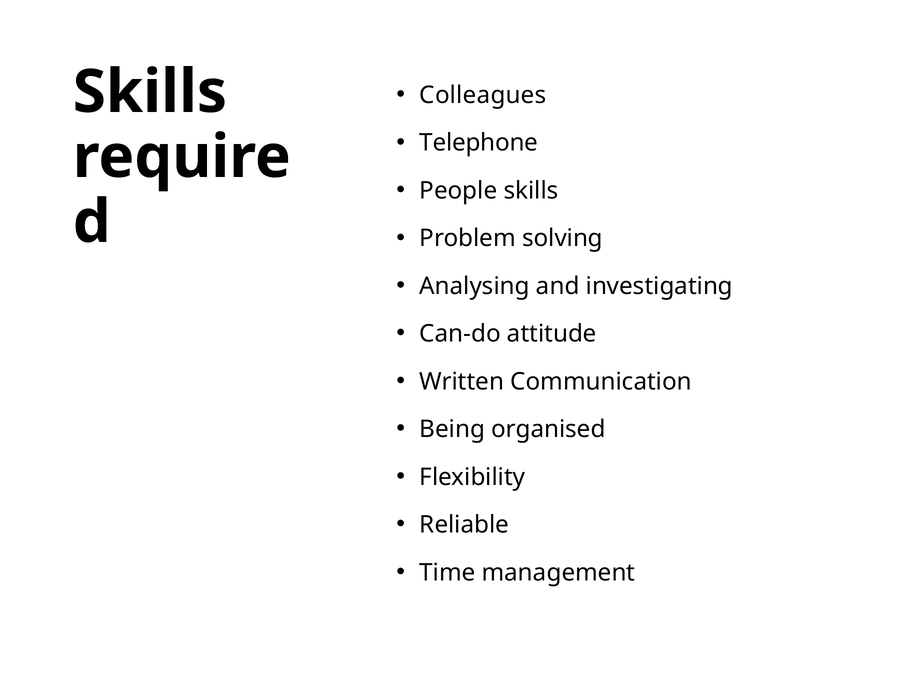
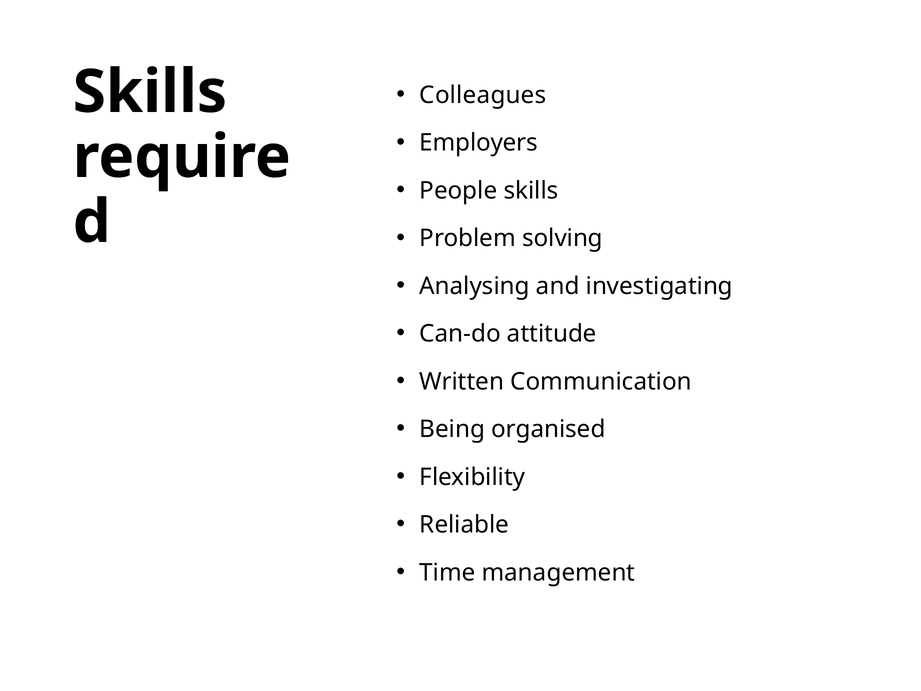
Telephone: Telephone -> Employers (479, 143)
